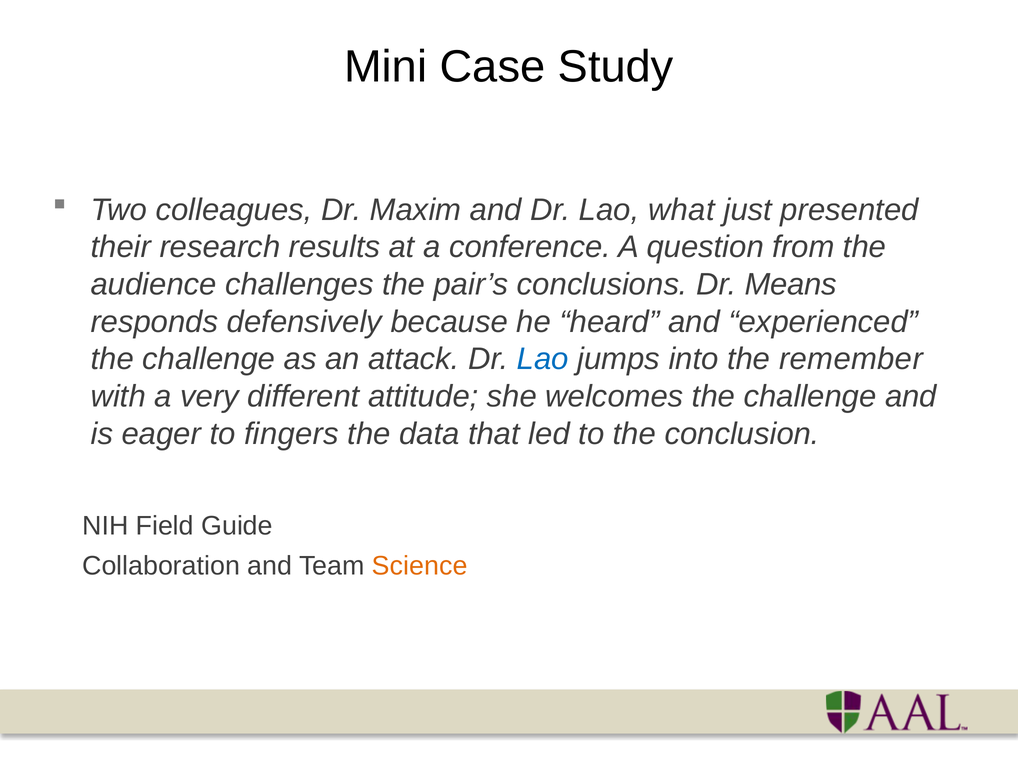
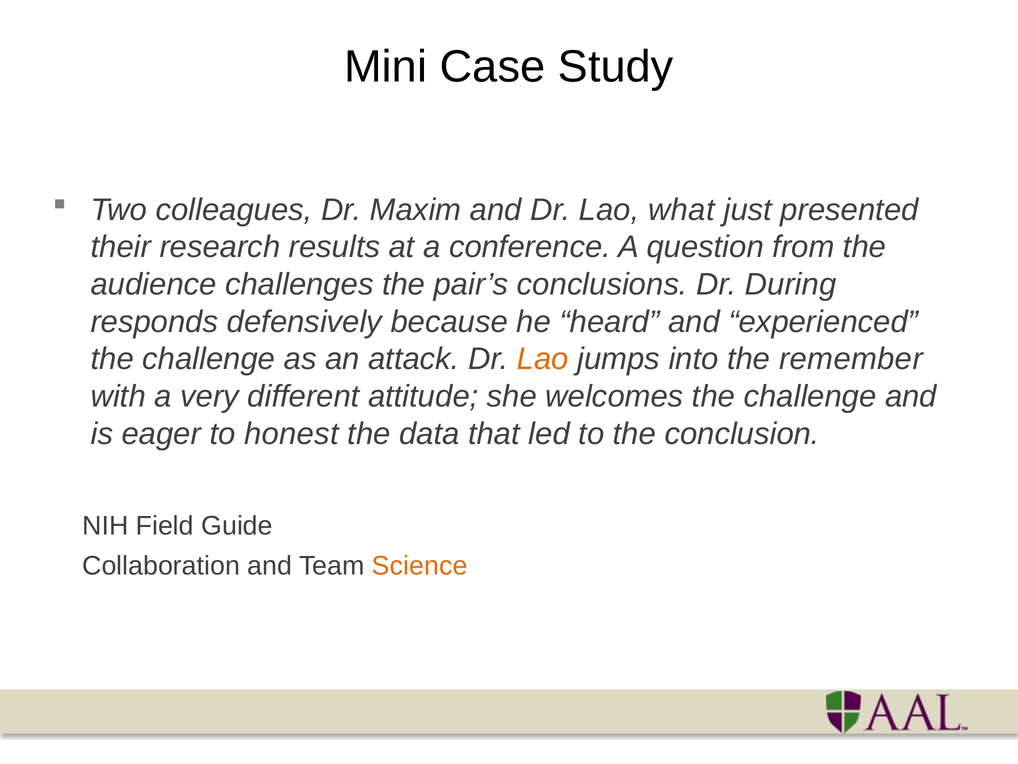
Means: Means -> During (791, 284)
Lao colour: blue -> orange (543, 359)
fingers: fingers -> honest (291, 434)
